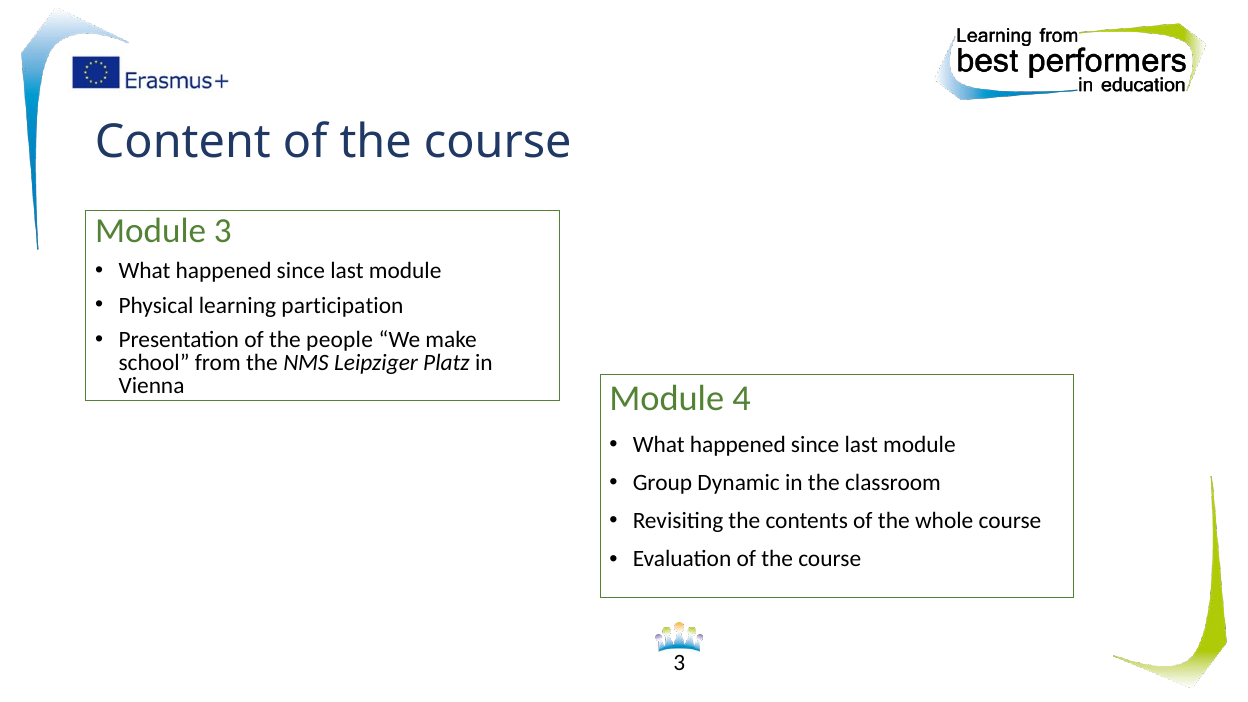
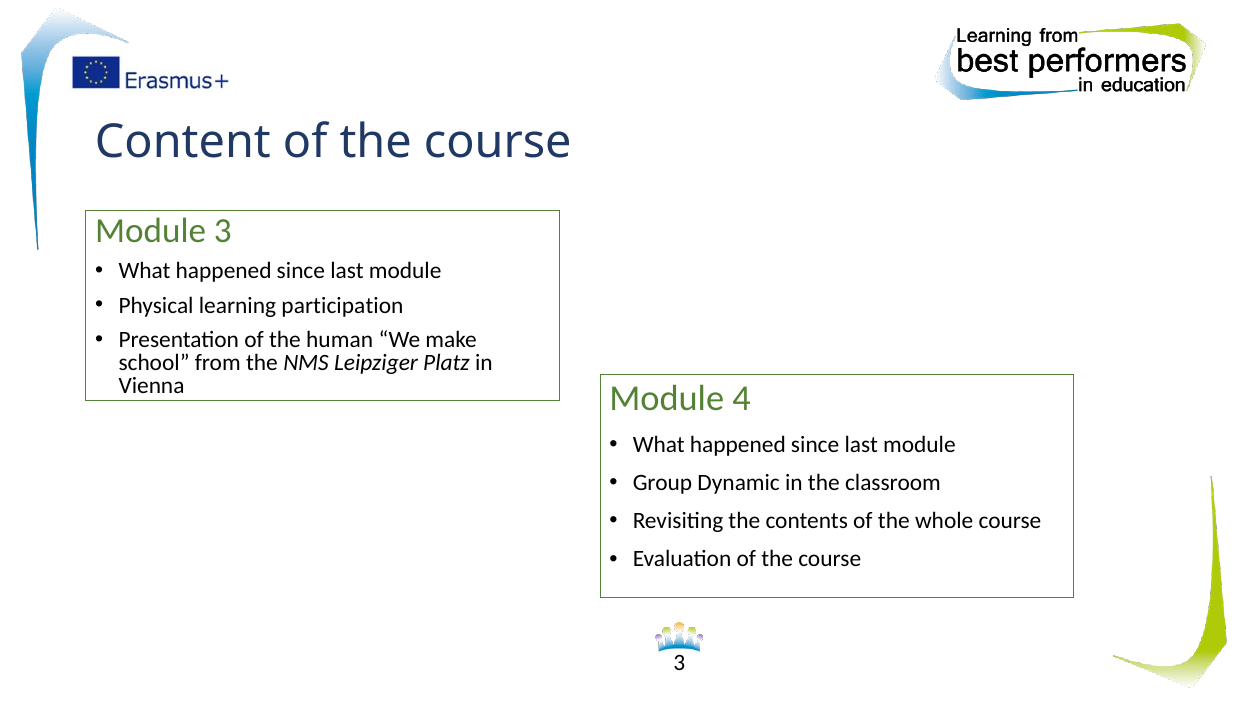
people: people -> human (340, 340)
